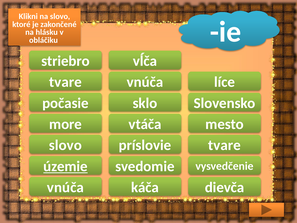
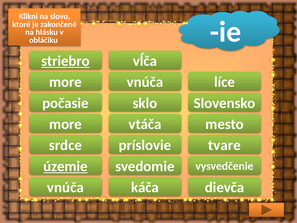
striebro underline: none -> present (65, 61)
tvare: tvare -> more (65, 82)
slovo: slovo -> srdce (65, 145)
